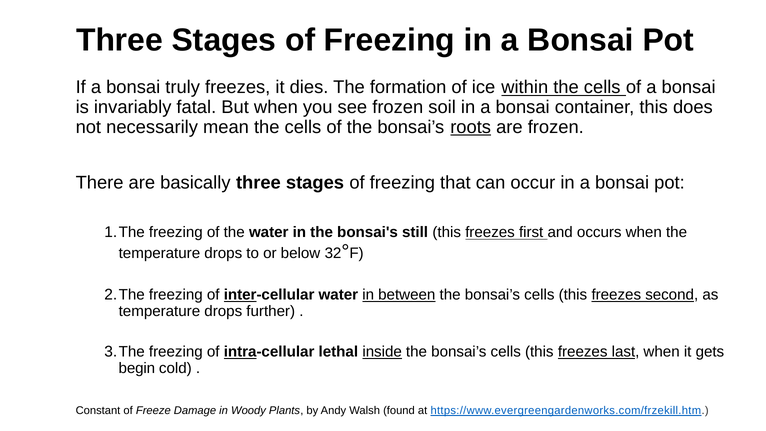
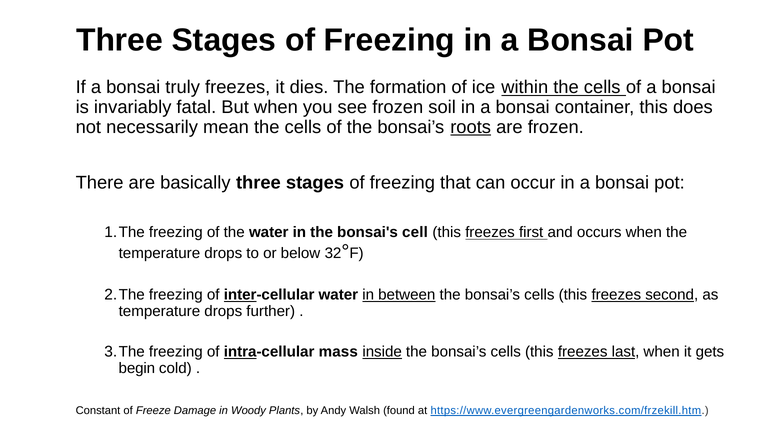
still: still -> cell (415, 232)
lethal: lethal -> mass (338, 352)
